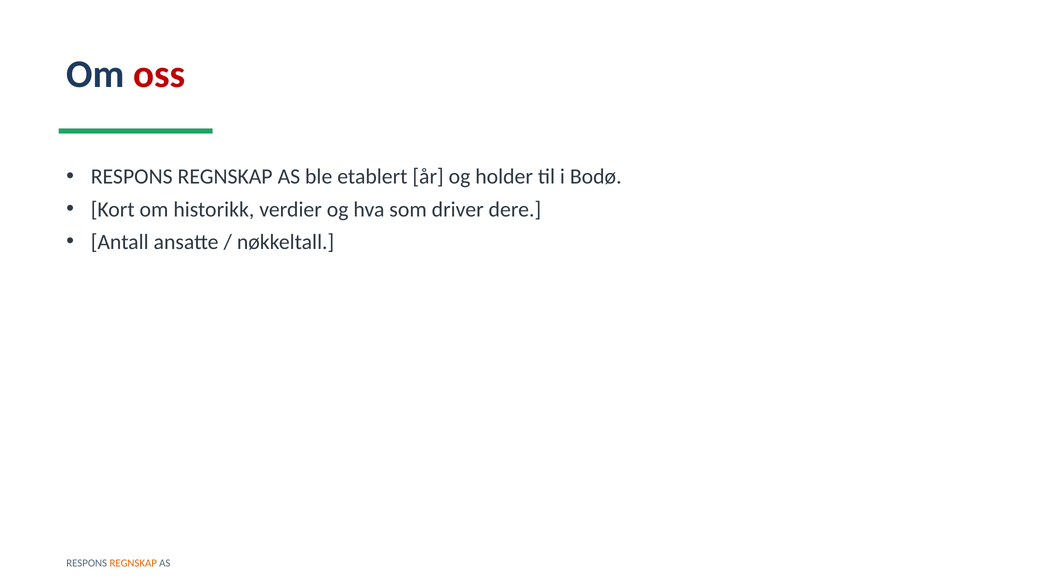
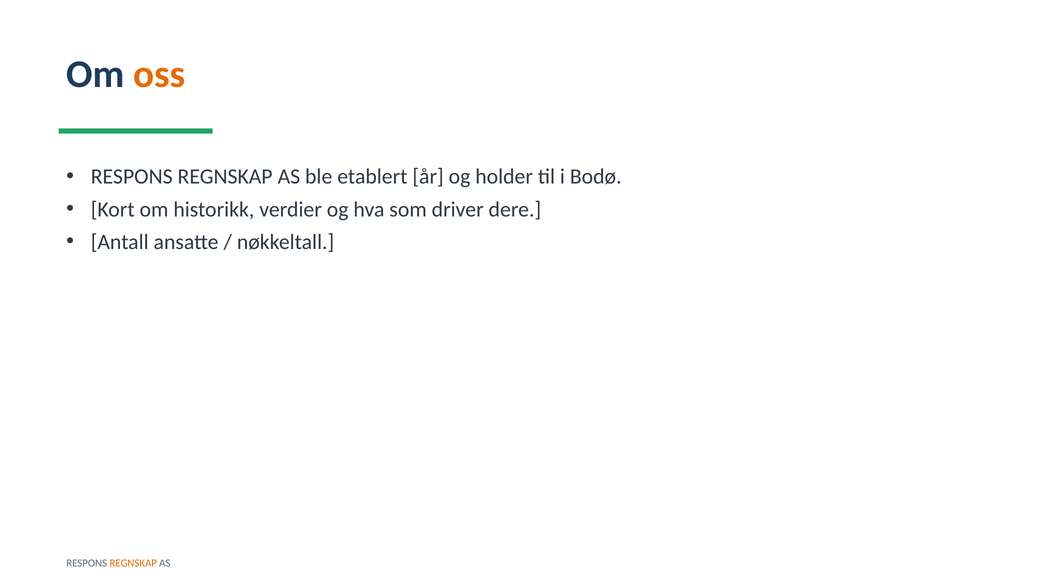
oss colour: red -> orange (159, 74)
